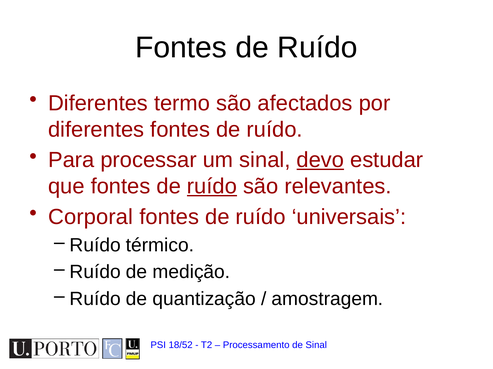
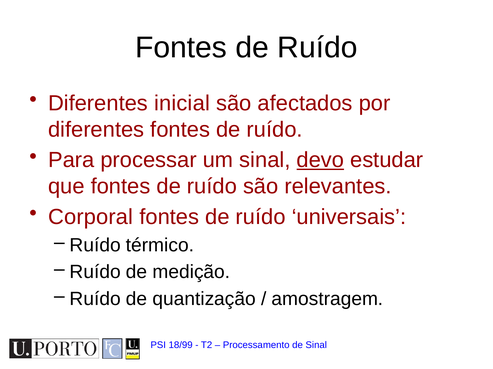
termo: termo -> inicial (182, 103)
ruído underline: present -> none (212, 187)
18/52: 18/52 -> 18/99 (181, 346)
